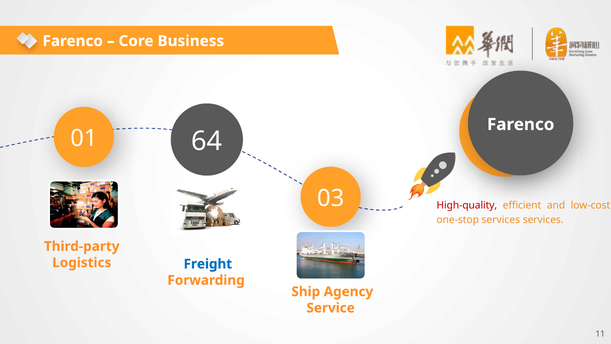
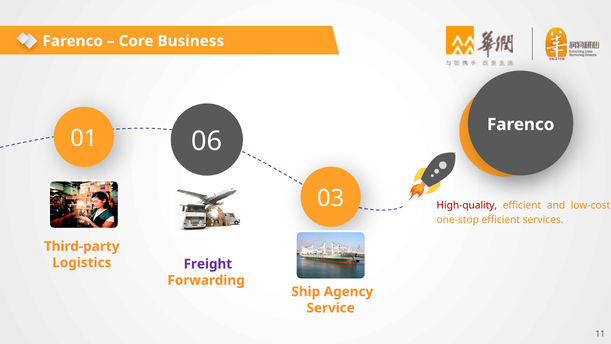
64: 64 -> 06 (207, 141)
one-stop services: services -> efficient (501, 220)
Freight colour: blue -> purple (208, 264)
